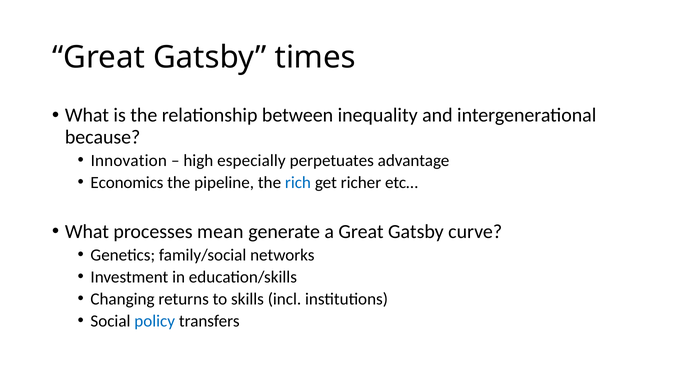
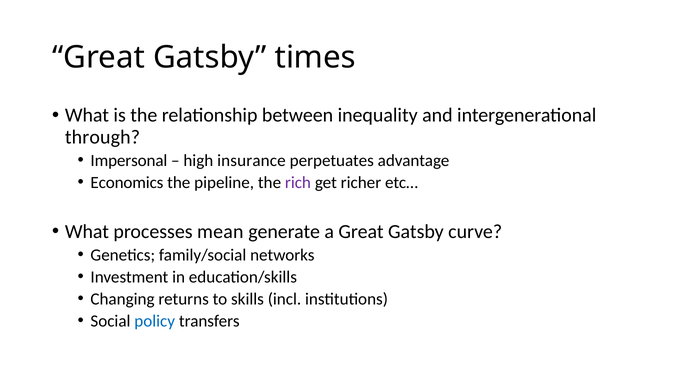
because: because -> through (102, 137)
Innovation: Innovation -> Impersonal (129, 161)
especially: especially -> insurance (251, 161)
rich colour: blue -> purple (298, 183)
